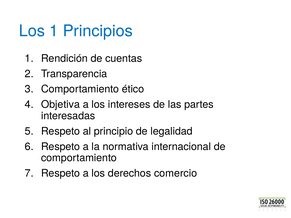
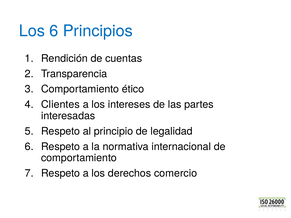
Los 1: 1 -> 6 (54, 31)
Objetiva: Objetiva -> Clientes (60, 105)
